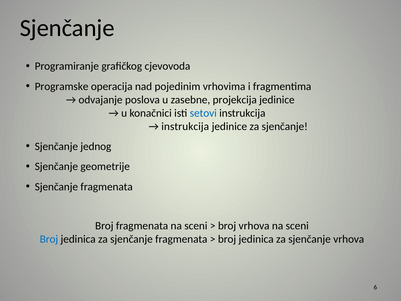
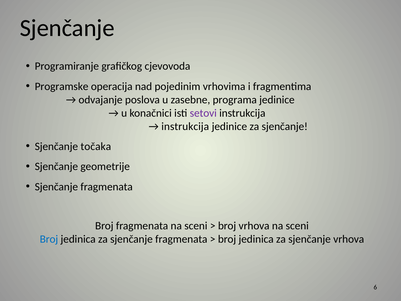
projekcija: projekcija -> programa (235, 100)
setovi colour: blue -> purple (203, 113)
jednog: jednog -> točaka (96, 146)
